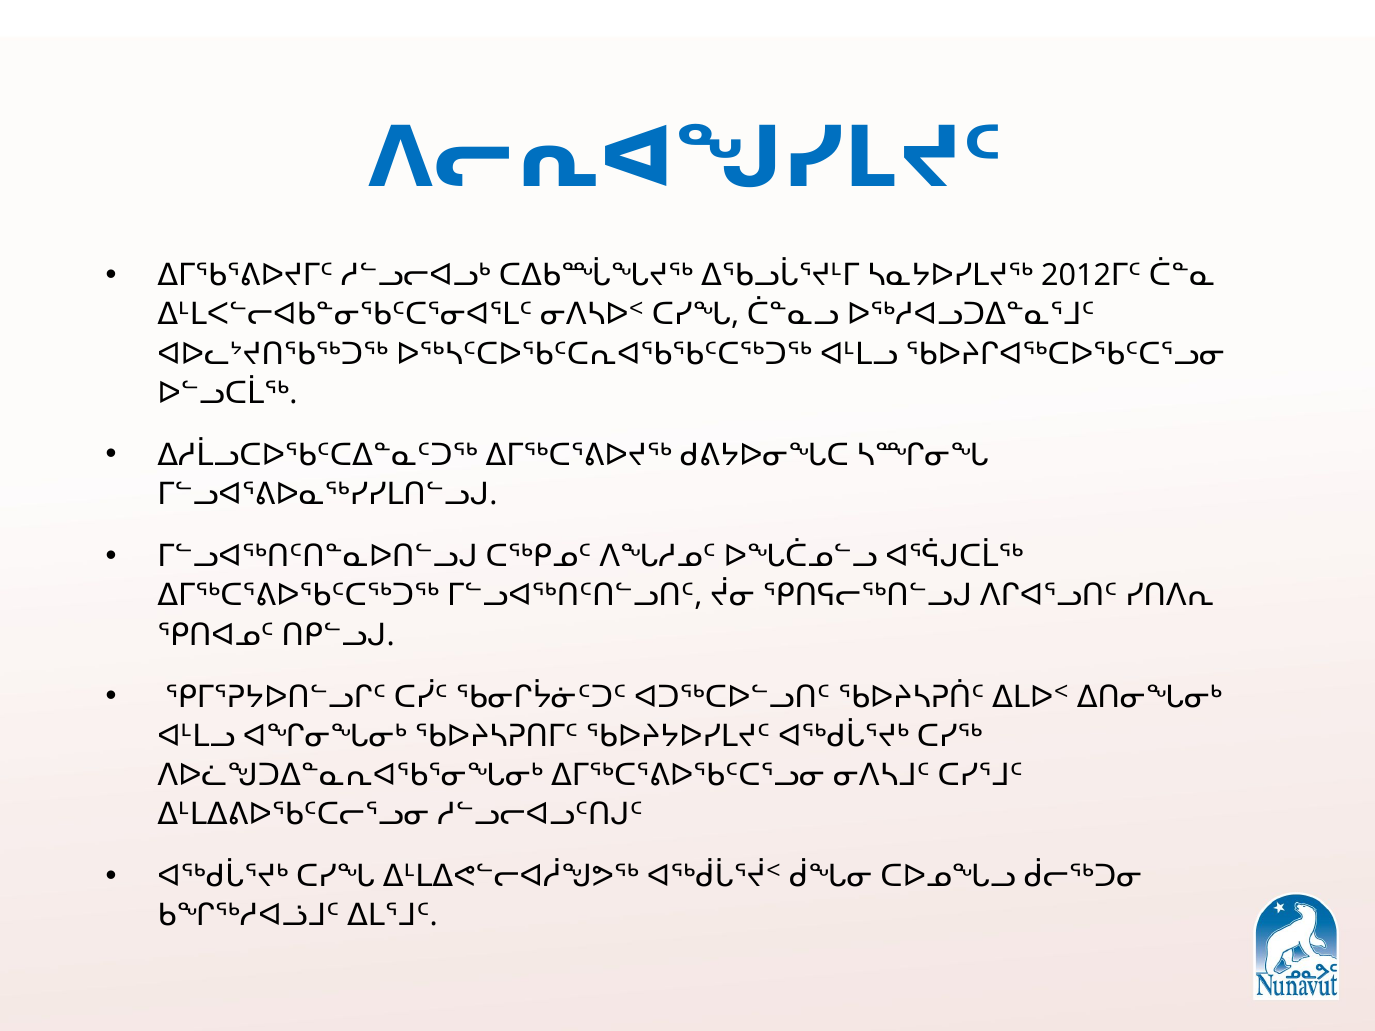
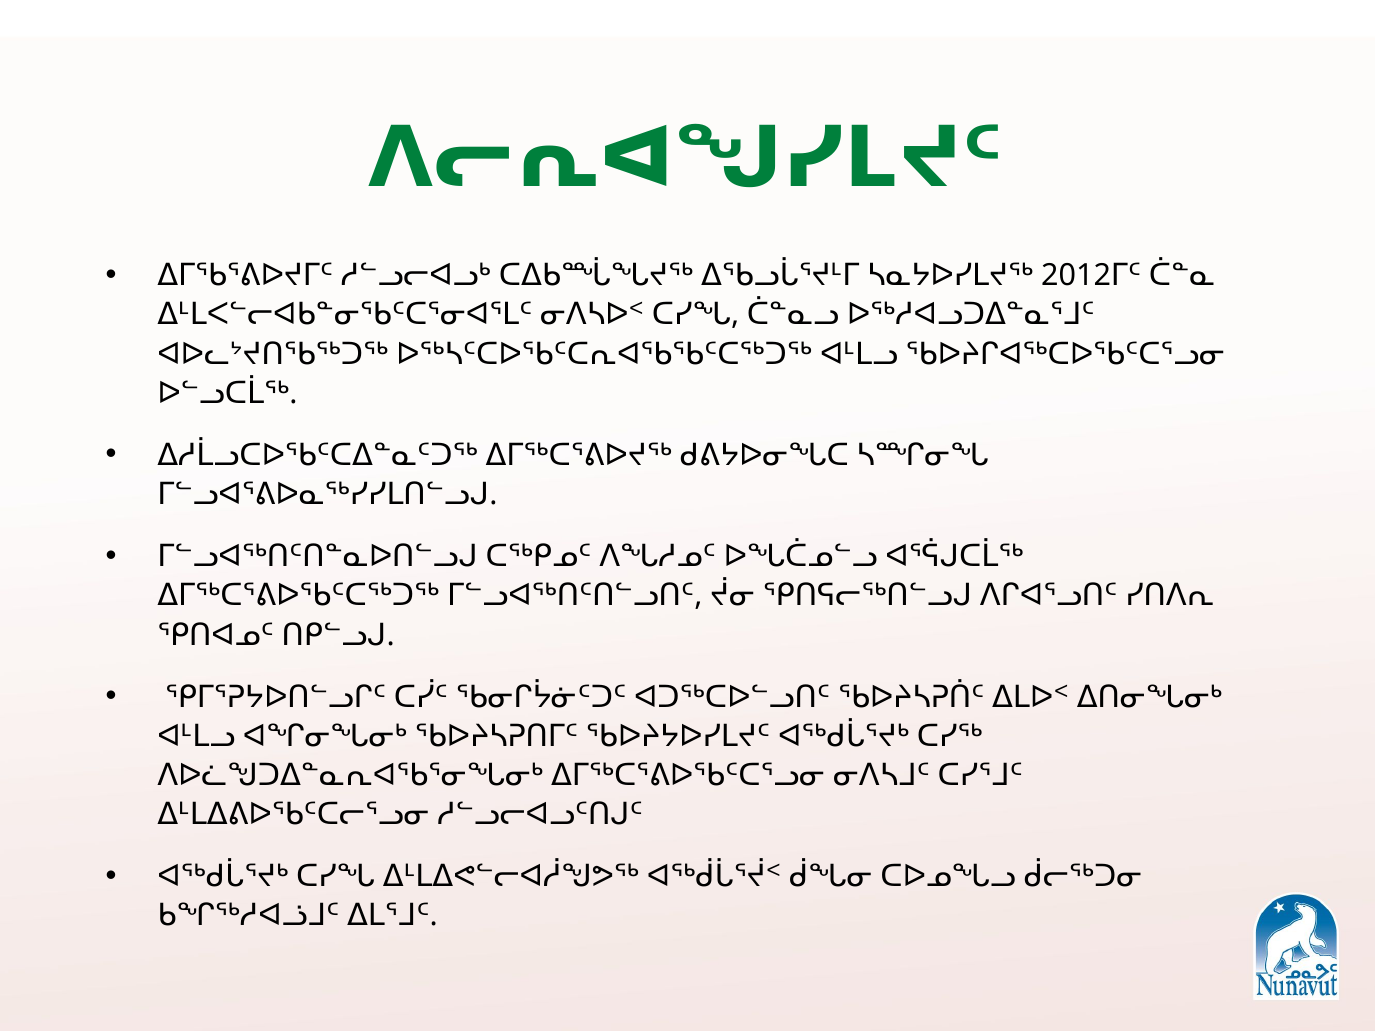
ᐱᓕᕆᐊᖑᓯᒪᔪᑦ colour: blue -> green (686, 159)
